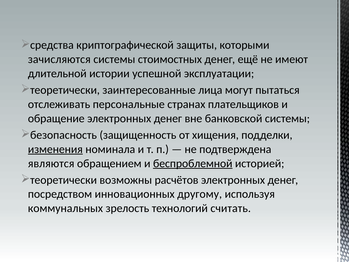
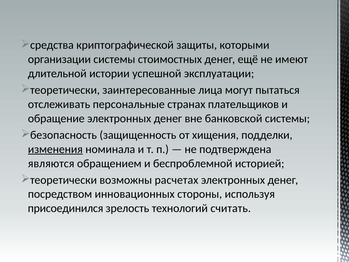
зачисляются: зачисляются -> организации (59, 59)
беспроблемной underline: present -> none (193, 163)
расчётов: расчётов -> расчетах (176, 180)
другому: другому -> стороны (200, 194)
коммунальных: коммунальных -> присоединился (66, 208)
